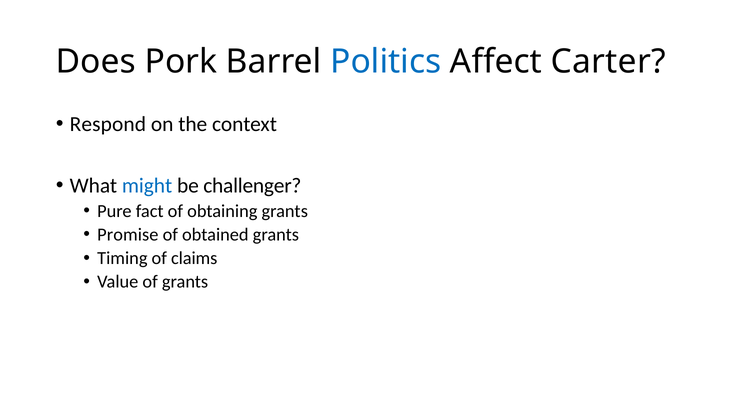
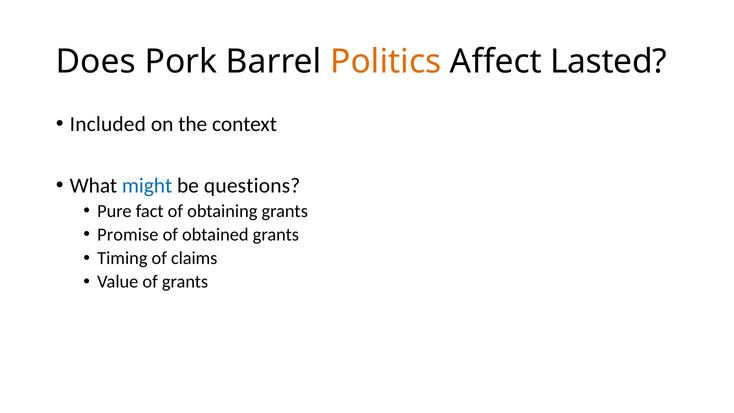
Politics colour: blue -> orange (386, 62)
Carter: Carter -> Lasted (609, 62)
Respond: Respond -> Included (108, 124)
challenger: challenger -> questions (252, 186)
